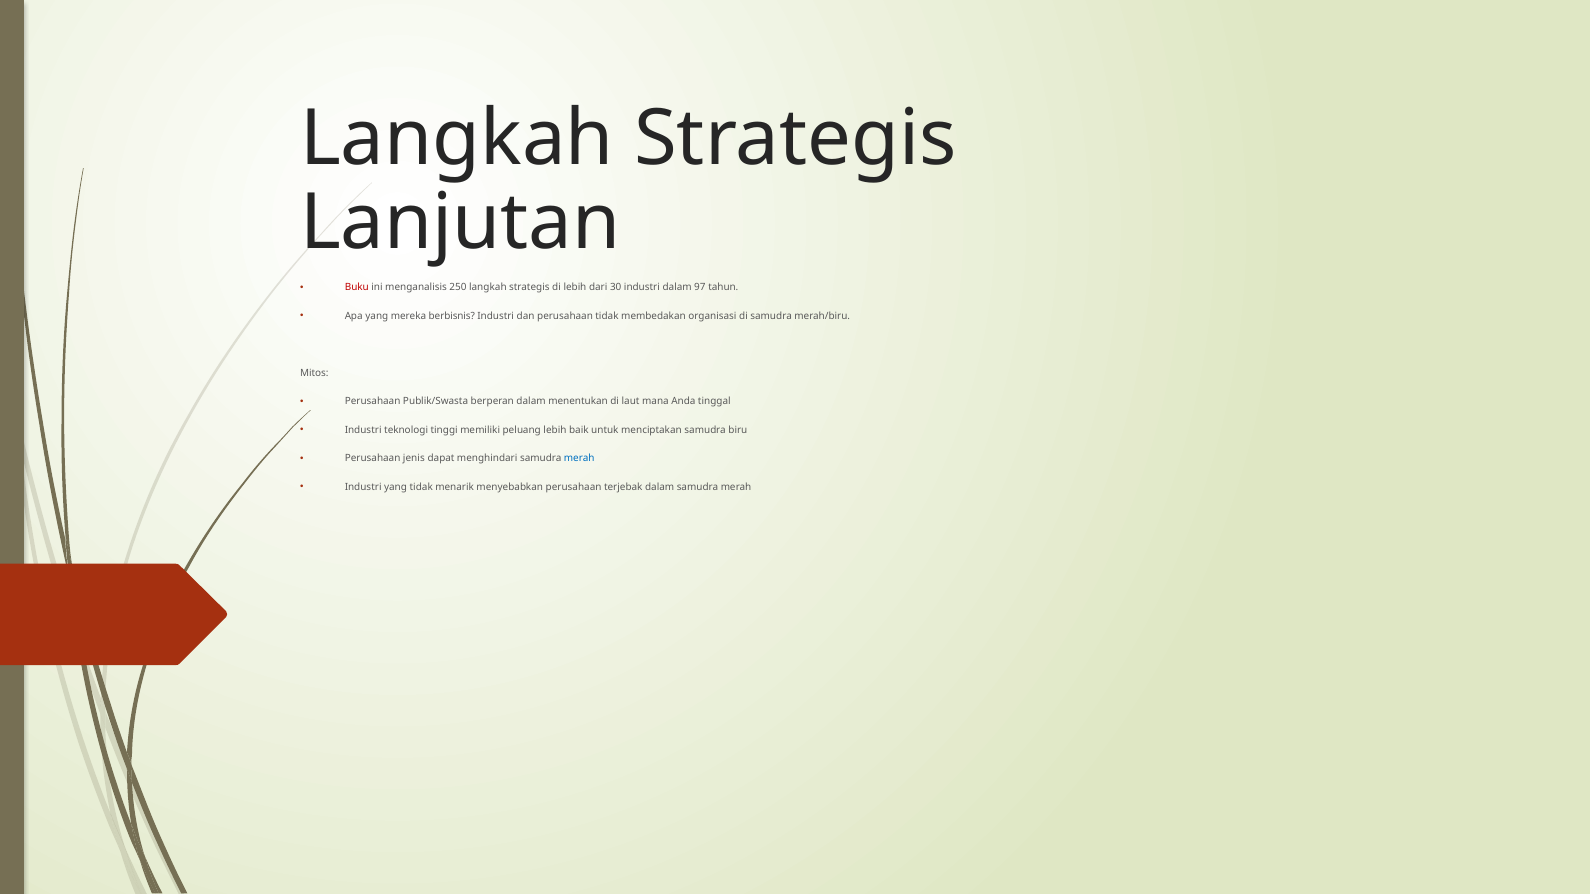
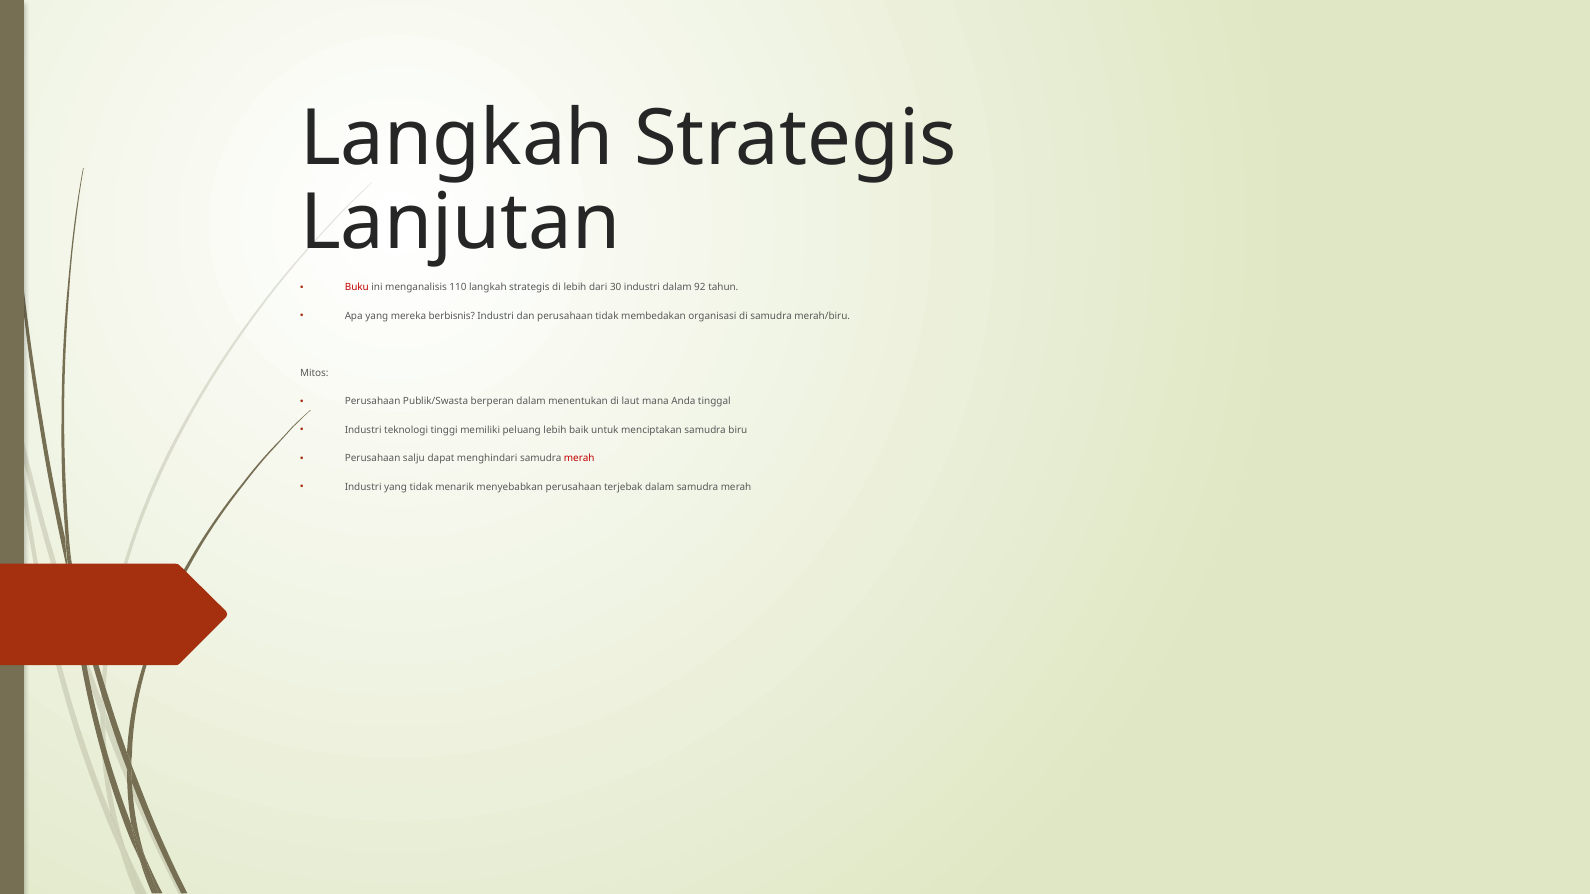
250: 250 -> 110 (458, 288)
97: 97 -> 92 (700, 288)
jenis: jenis -> salju (414, 459)
merah colour: blue -> red (579, 459)
